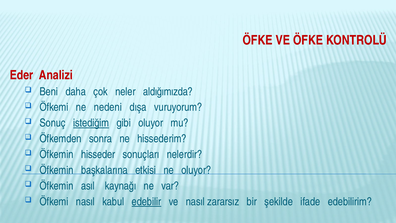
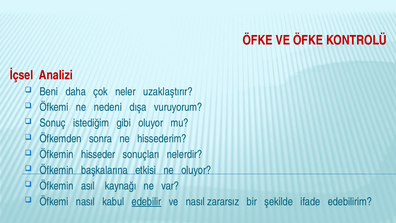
Eder: Eder -> İçsel (22, 75)
aldığımızda: aldığımızda -> uzaklaştırır (168, 92)
istediğim underline: present -> none (91, 123)
